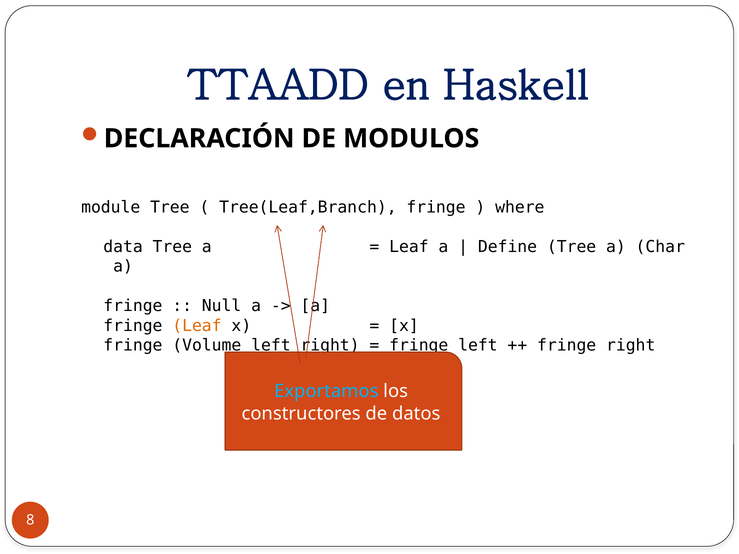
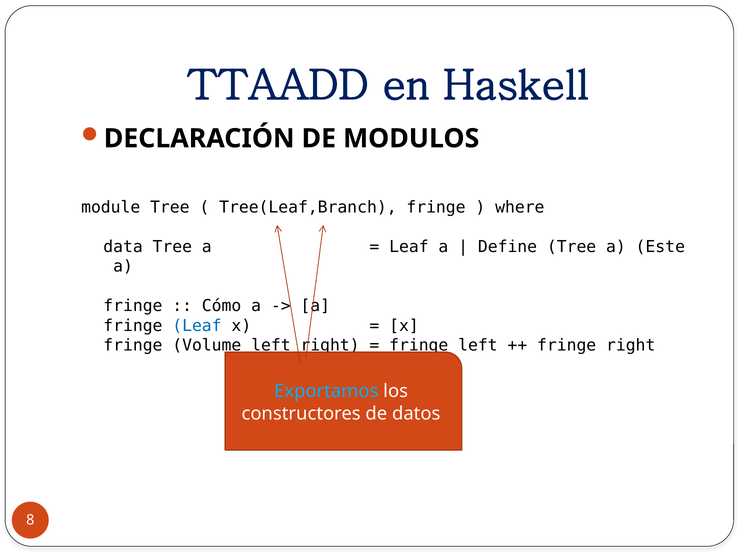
Char: Char -> Este (660, 247)
Null: Null -> Cómo (222, 306)
Leaf colour: orange -> blue (197, 326)
